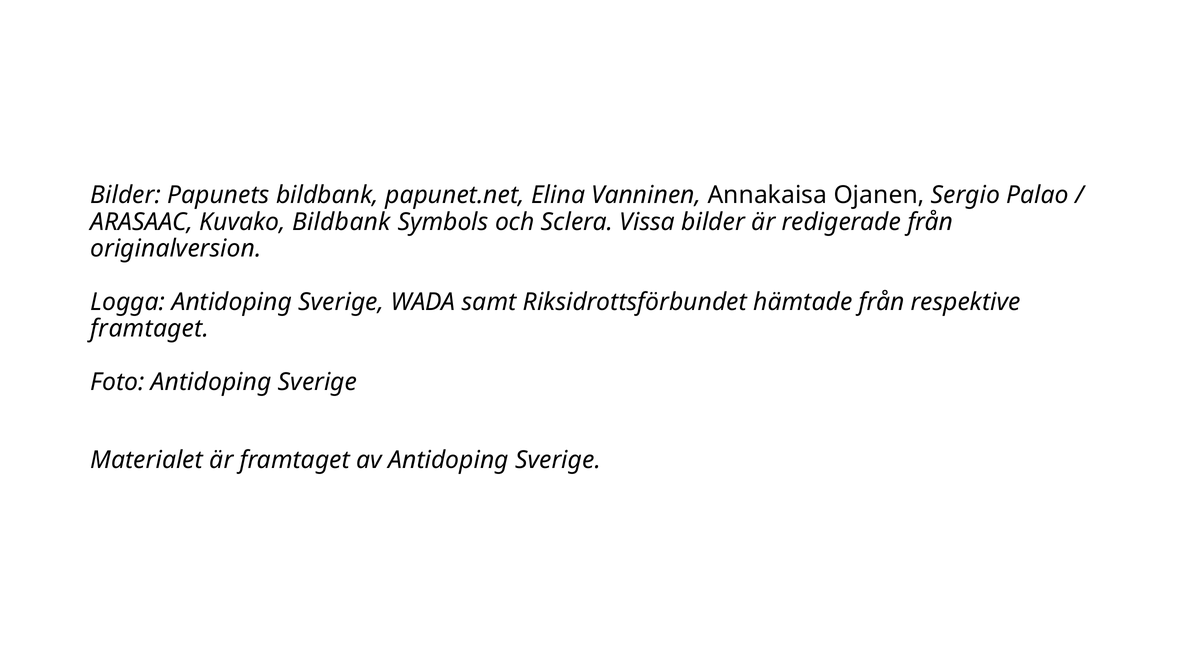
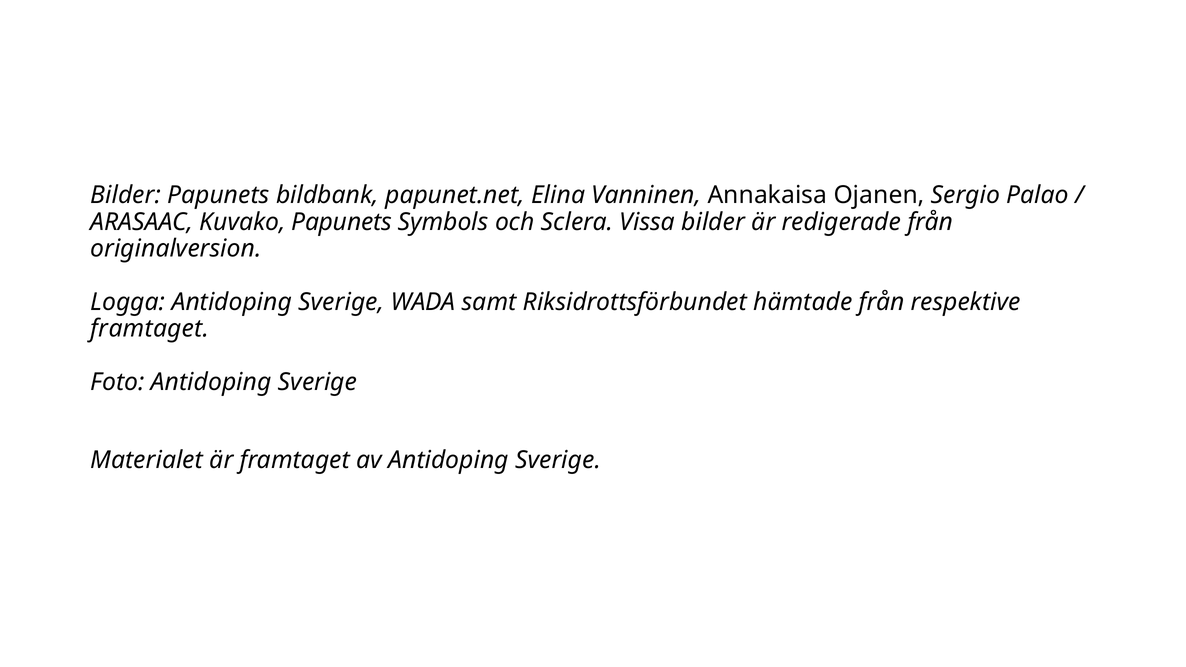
Kuvako Bildbank: Bildbank -> Papunets (342, 222)
